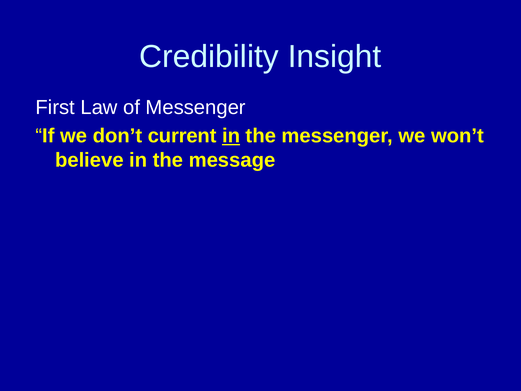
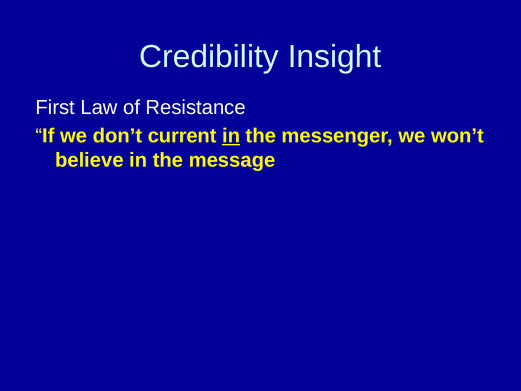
of Messenger: Messenger -> Resistance (196, 107)
